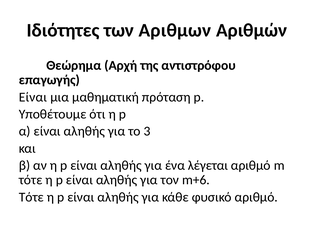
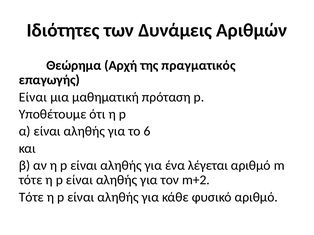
Αριθμων: Αριθμων -> Δυνάμεις (175, 30)
αντιστρόφου: αντιστρόφου -> πραγματικός (199, 66)
3: 3 -> 6 (147, 132)
m+6: m+6 -> m+2 (196, 180)
